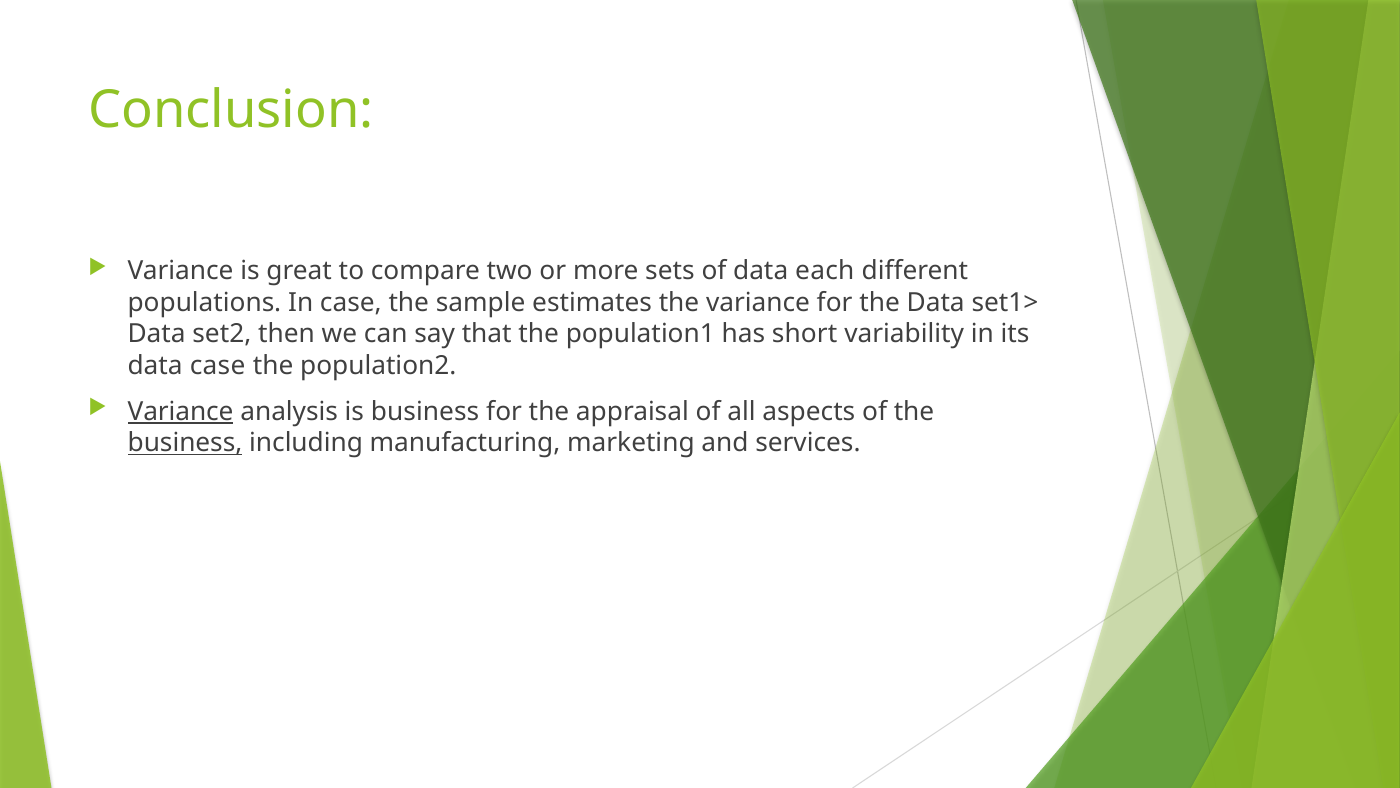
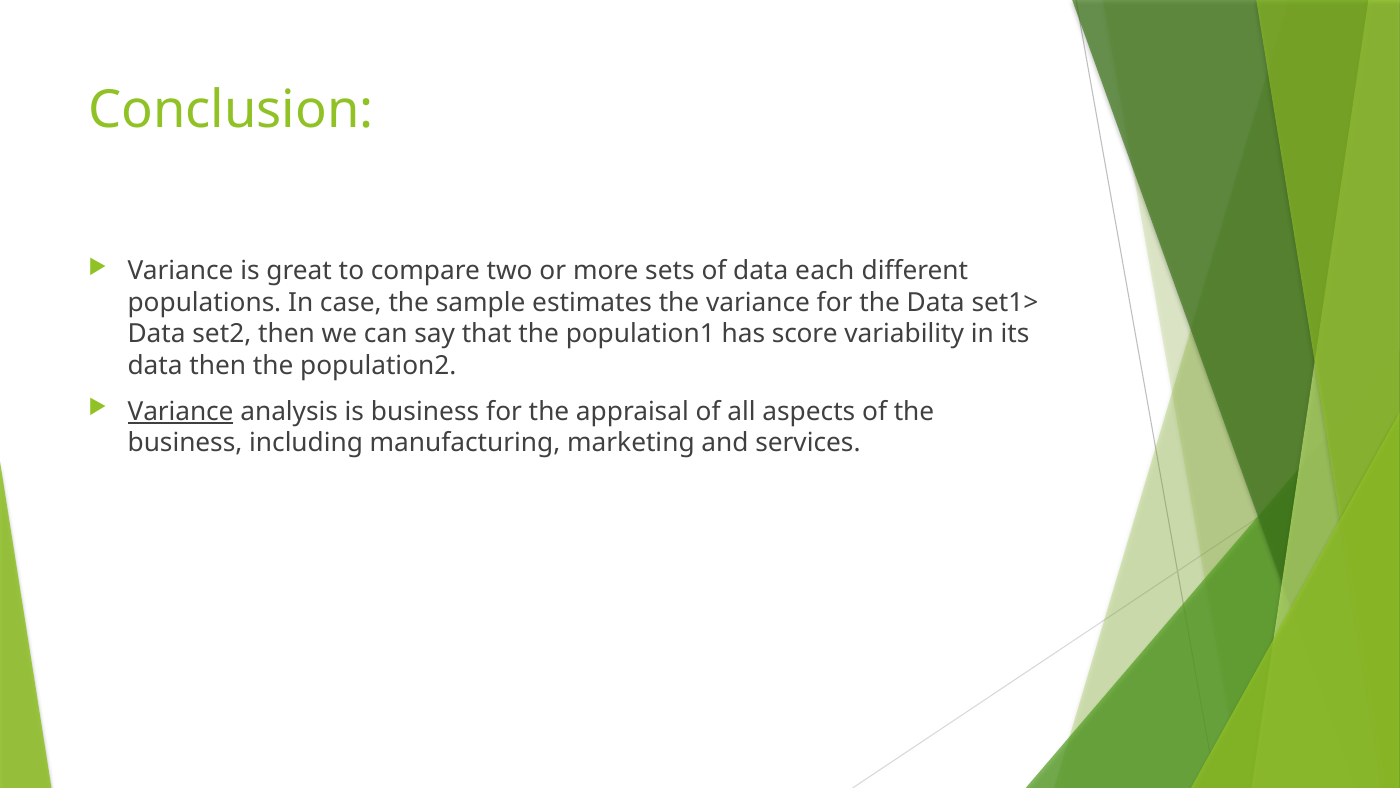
short: short -> score (805, 334)
data case: case -> then (218, 365)
business underline: present -> none (185, 443)
